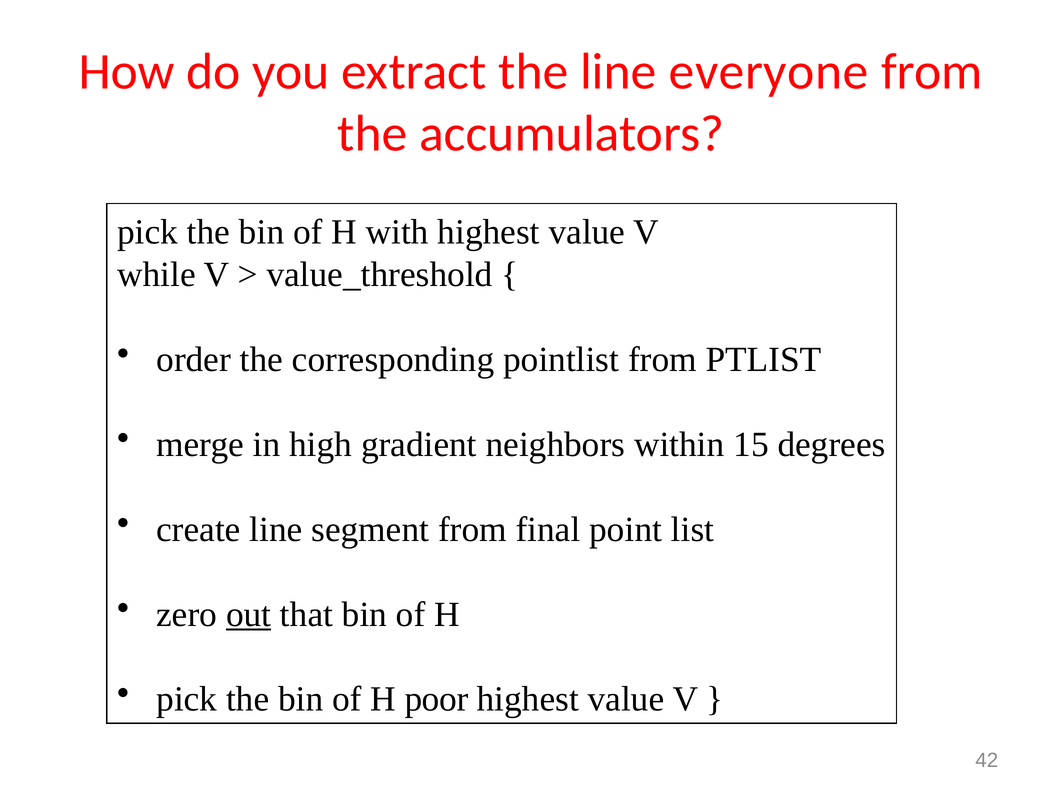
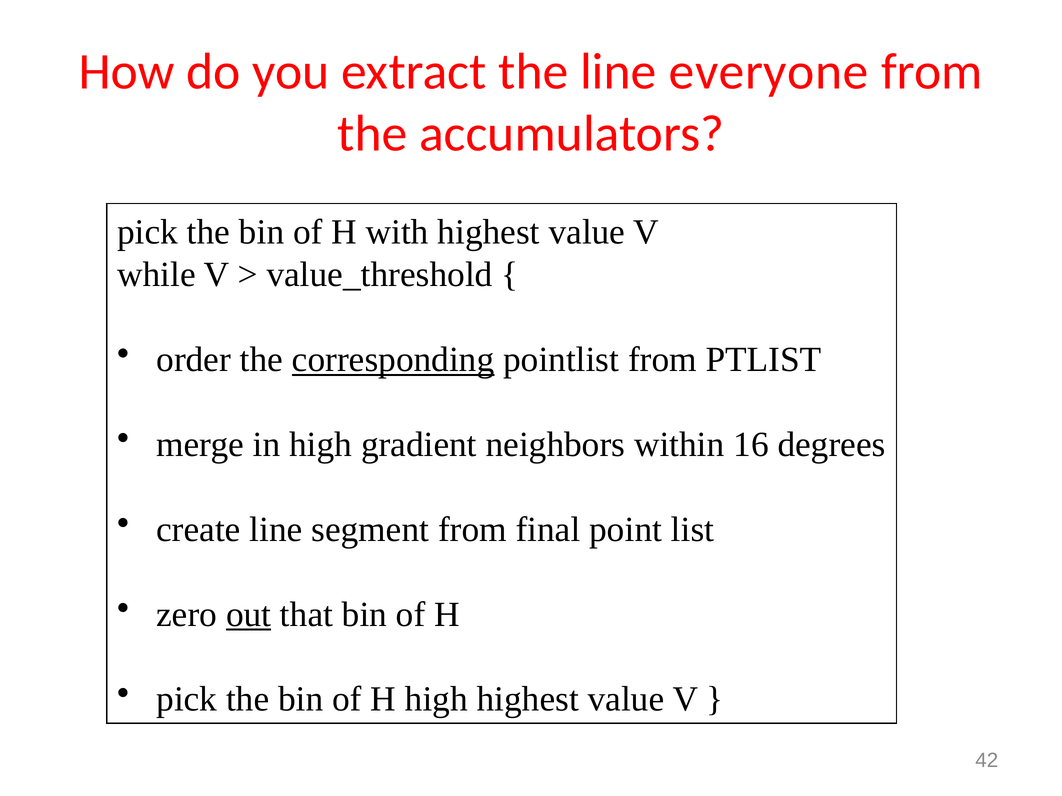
corresponding underline: none -> present (393, 360)
15: 15 -> 16 (751, 445)
H poor: poor -> high (436, 700)
